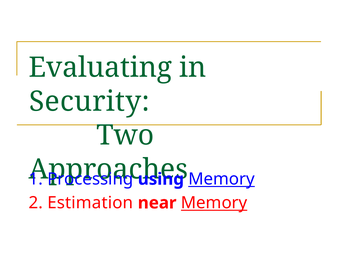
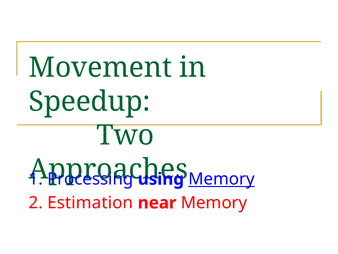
Evaluating: Evaluating -> Movement (100, 67)
Security: Security -> Speedup (90, 101)
Memory underline: present -> none (214, 202)
